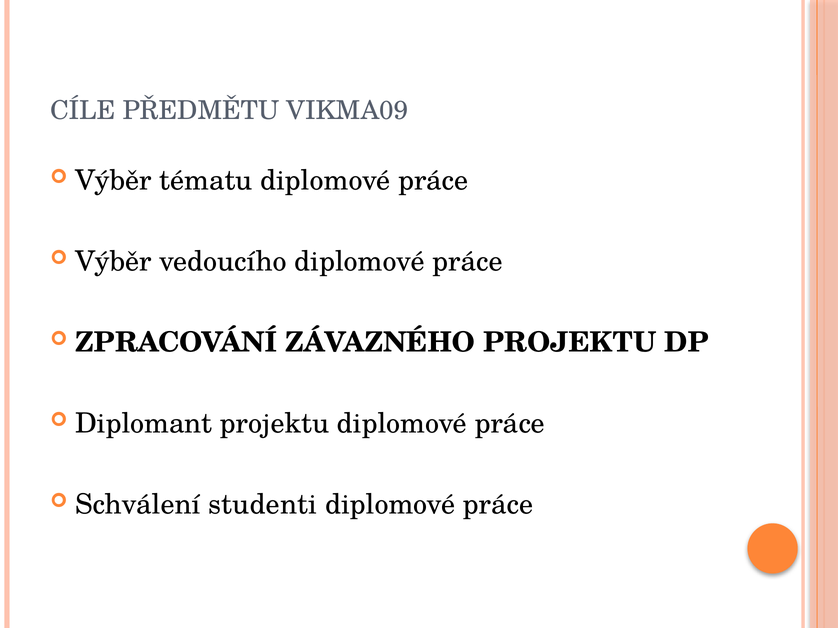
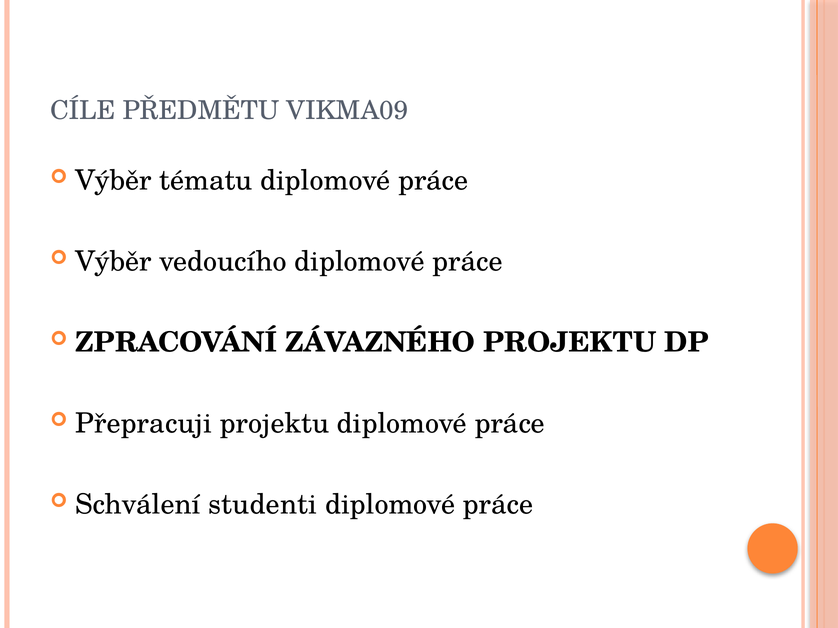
Diplomant: Diplomant -> Přepracuji (144, 424)
